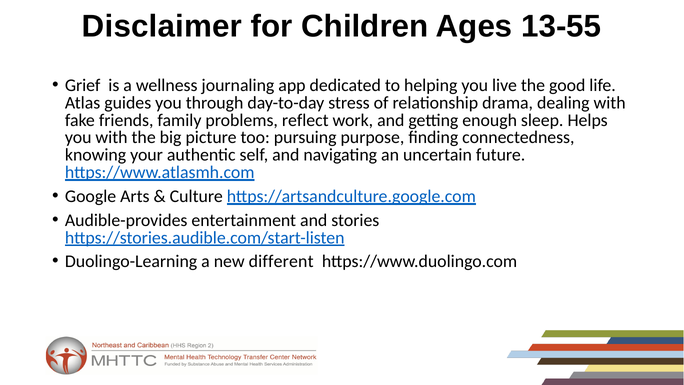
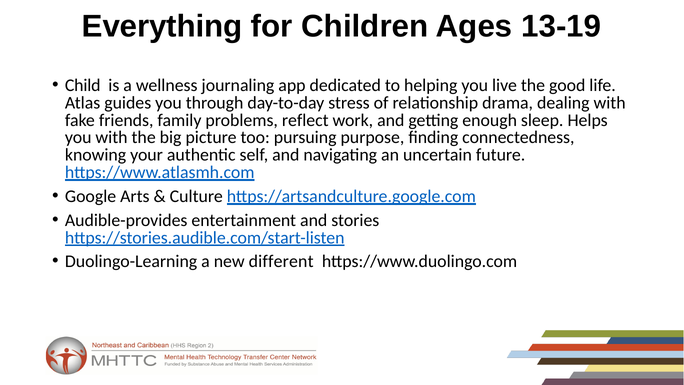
Disclaimer: Disclaimer -> Everything (162, 26)
13-55: 13-55 -> 13-19 (561, 26)
Grief: Grief -> Child (83, 85)
